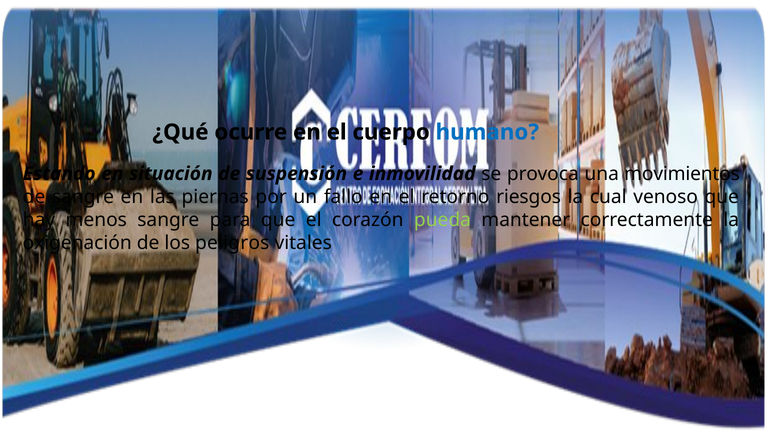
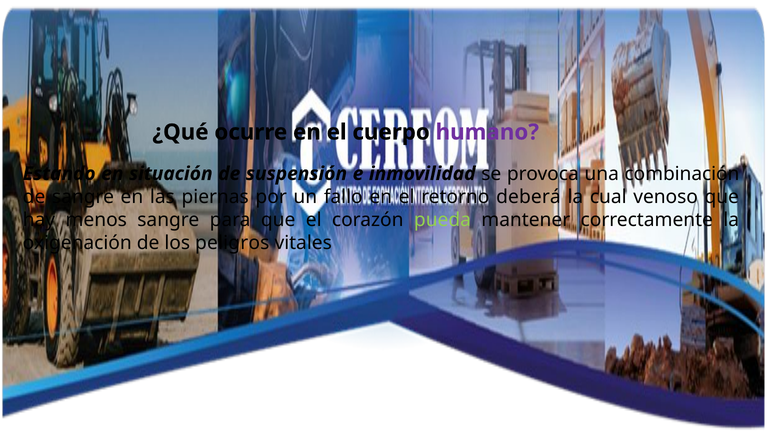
humano colour: blue -> purple (487, 132)
movimientos: movimientos -> combinación (682, 173)
riesgos: riesgos -> deberá (528, 196)
